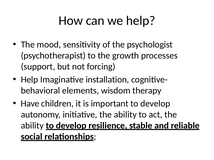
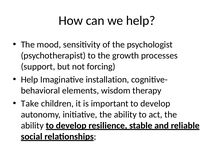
Have: Have -> Take (30, 104)
